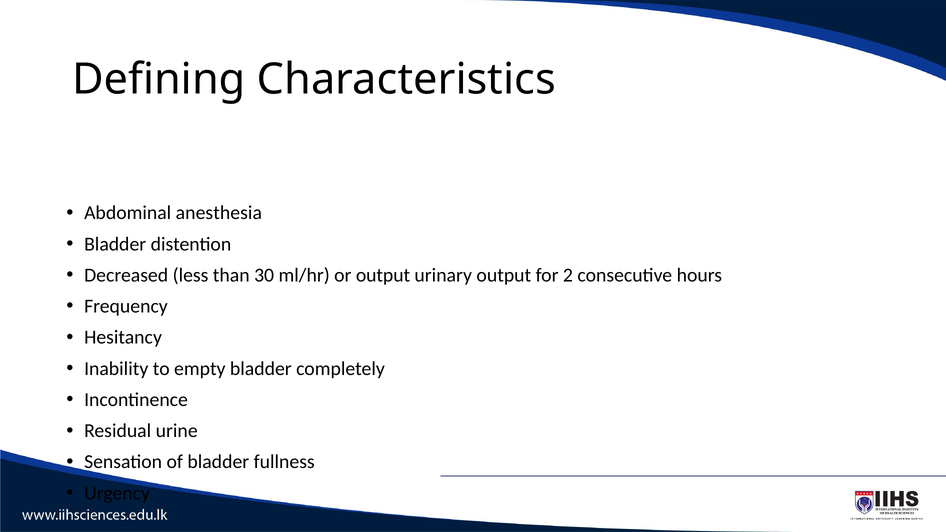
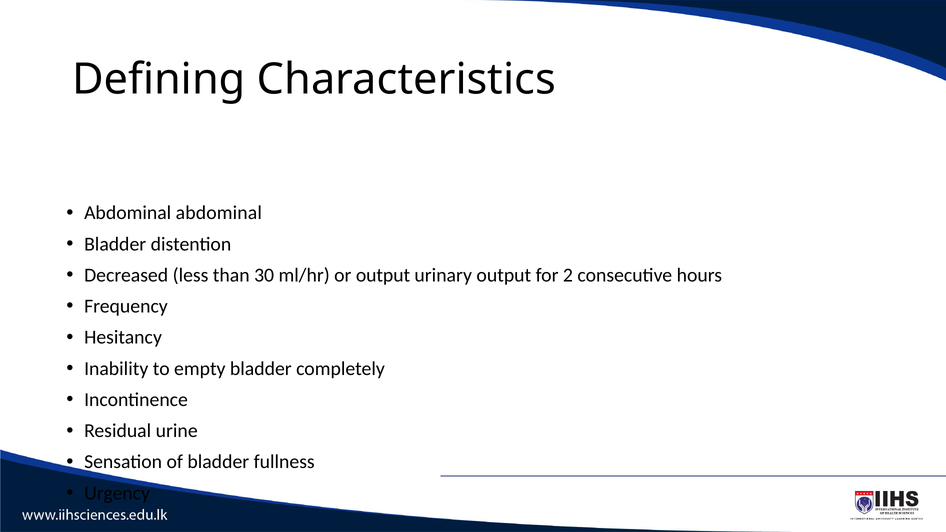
Abdominal anesthesia: anesthesia -> abdominal (219, 213)
